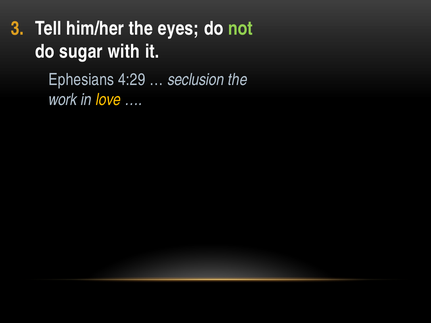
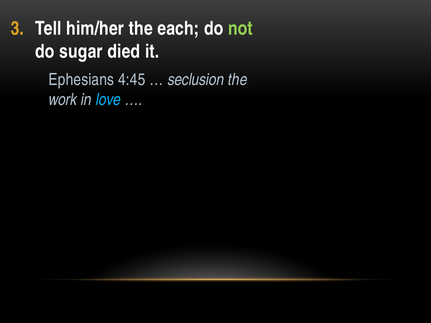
eyes: eyes -> each (178, 28)
with: with -> died (124, 51)
4:29: 4:29 -> 4:45 (132, 80)
love colour: yellow -> light blue (108, 100)
